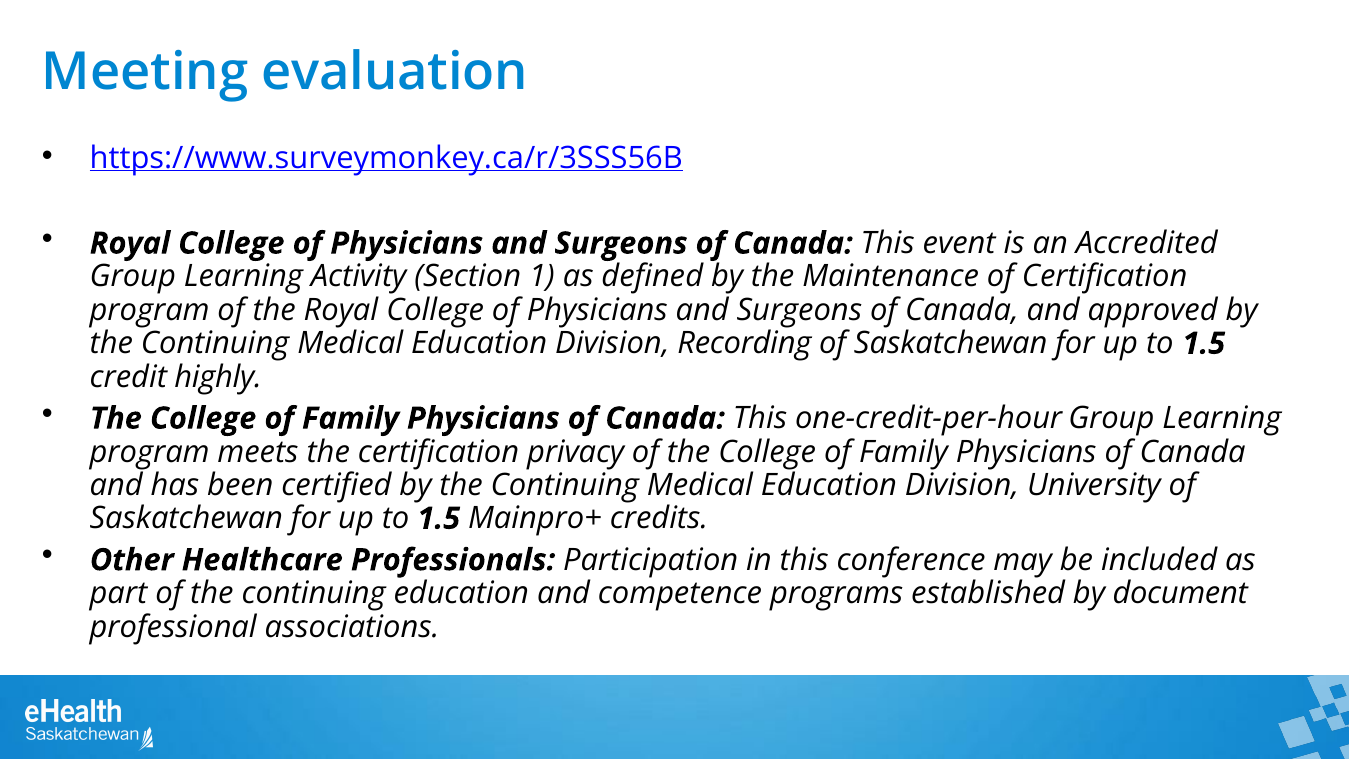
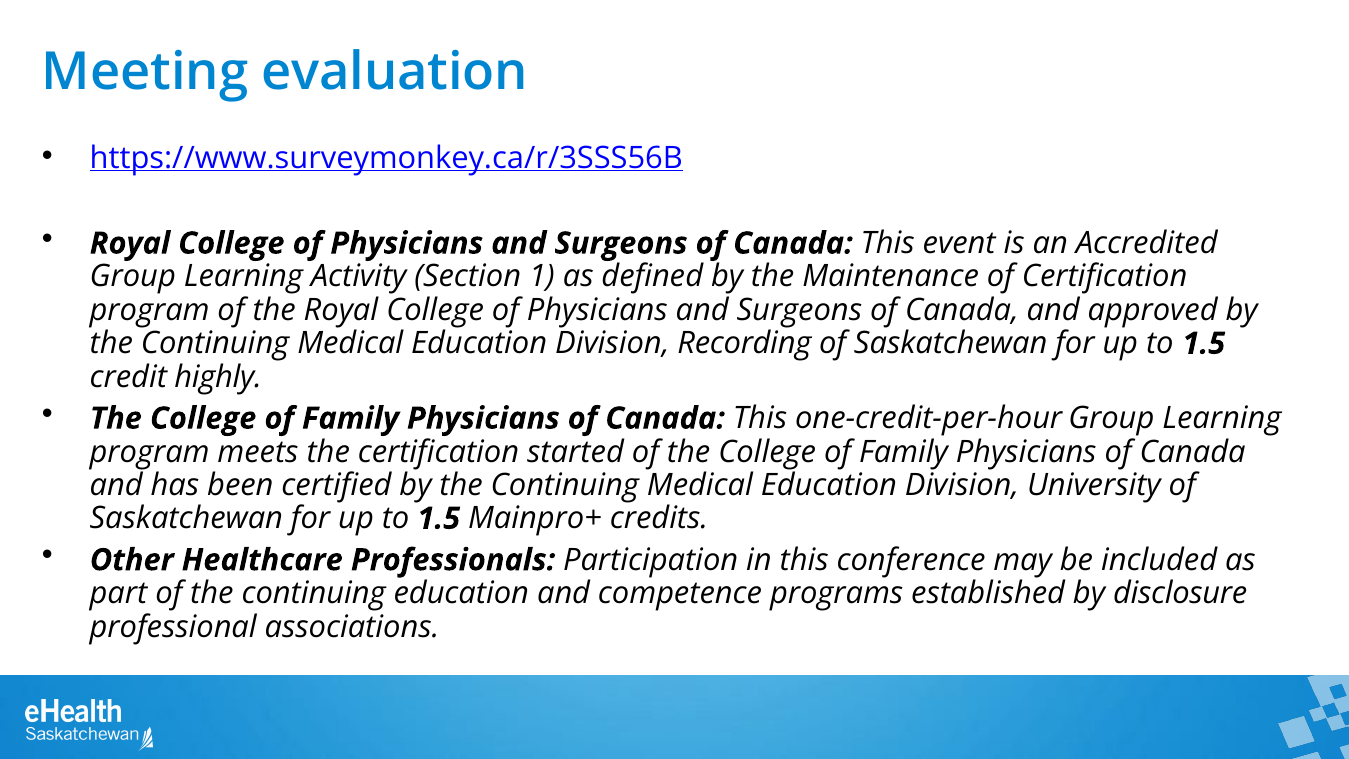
privacy: privacy -> started (576, 452)
document: document -> disclosure (1180, 593)
